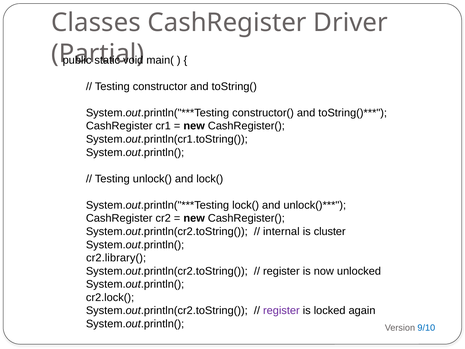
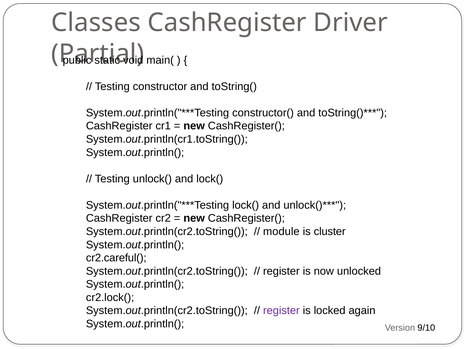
internal: internal -> module (281, 231)
cr2.library(: cr2.library( -> cr2.careful( (116, 258)
9/10 colour: blue -> black (426, 328)
